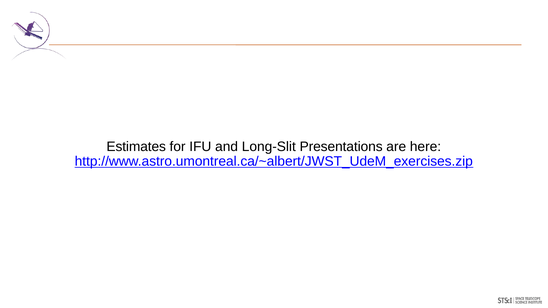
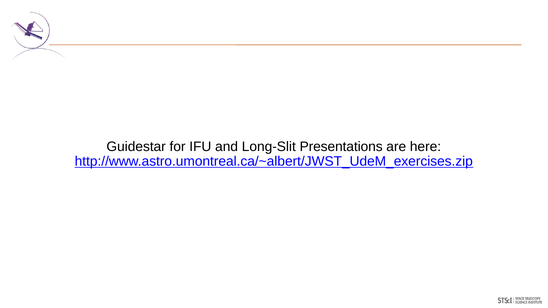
Estimates: Estimates -> Guidestar (136, 147)
